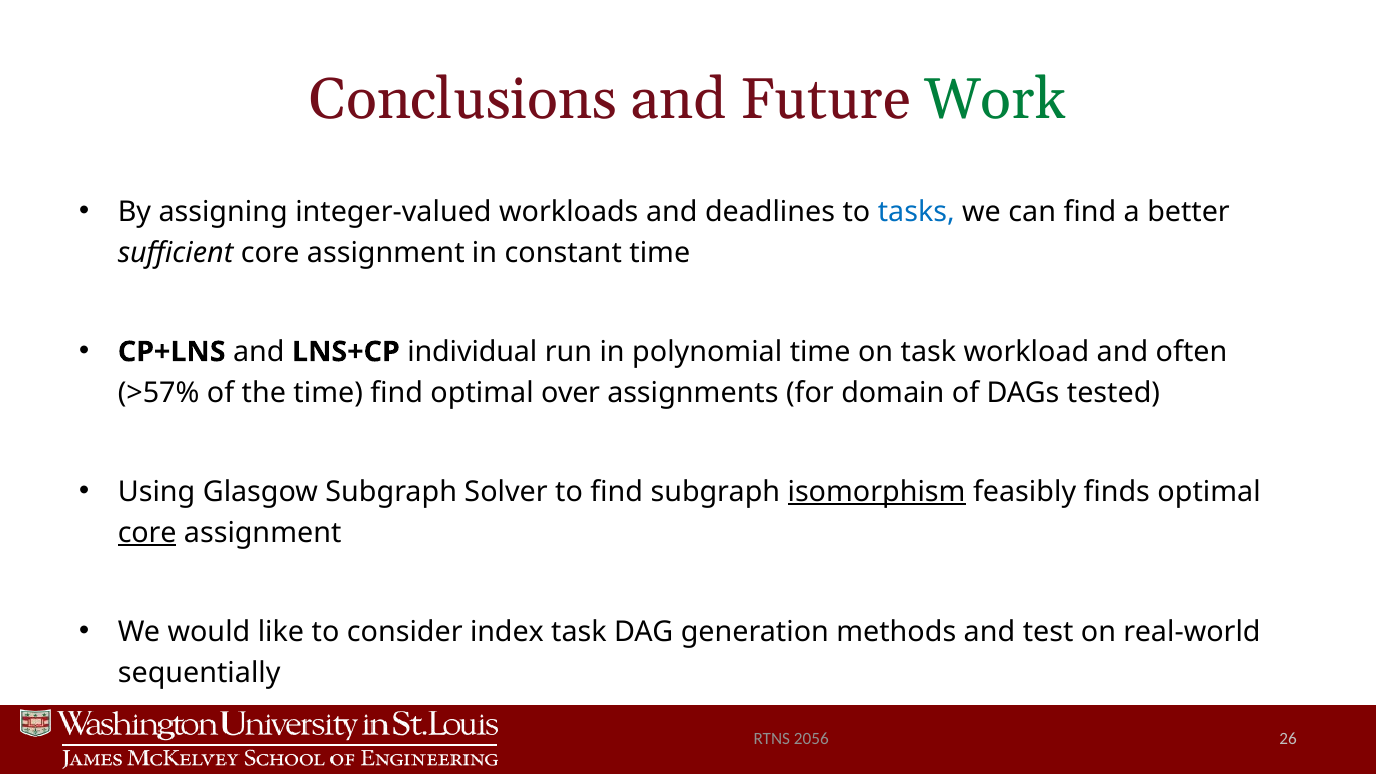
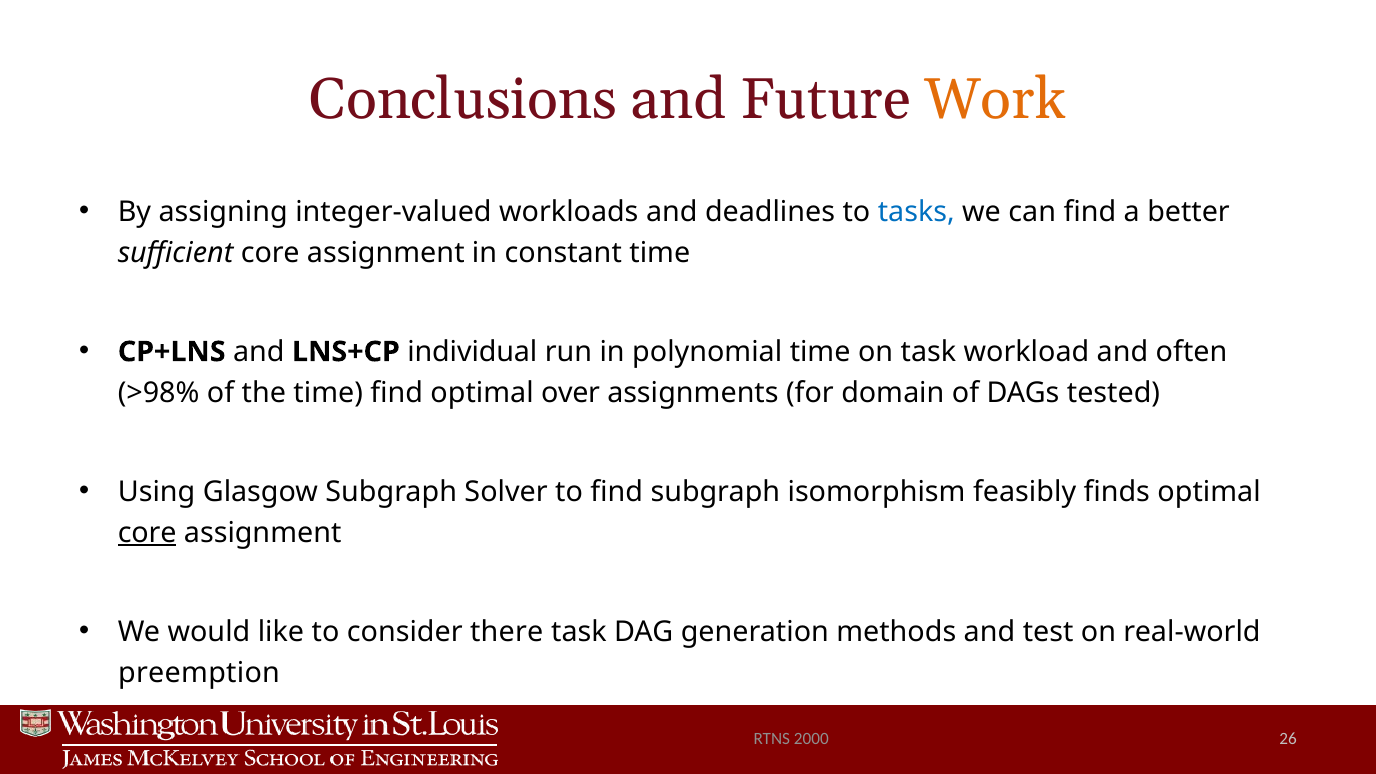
Work colour: green -> orange (995, 99)
>57%: >57% -> >98% (159, 393)
isomorphism underline: present -> none (877, 492)
index: index -> there (507, 632)
sequentially: sequentially -> preemption (199, 673)
2056: 2056 -> 2000 (811, 739)
